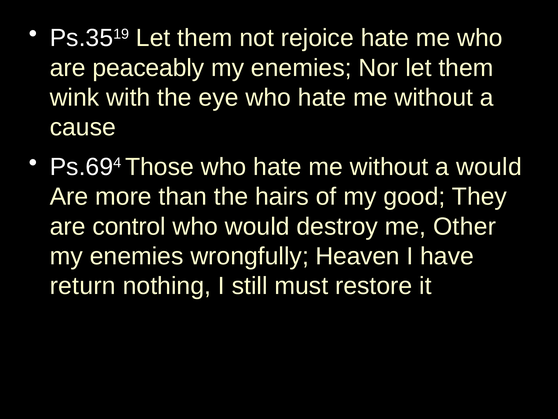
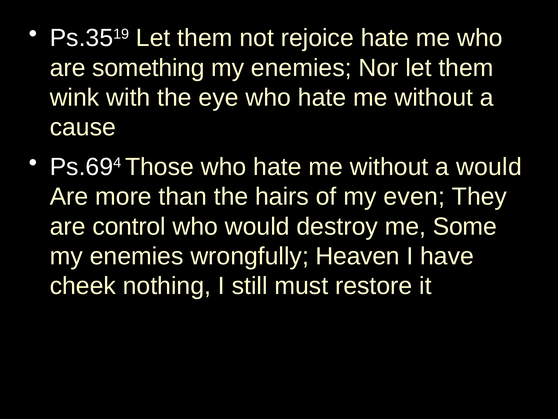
peaceably: peaceably -> something (148, 68)
good: good -> even (414, 196)
Other: Other -> Some (465, 226)
return: return -> cheek (83, 286)
